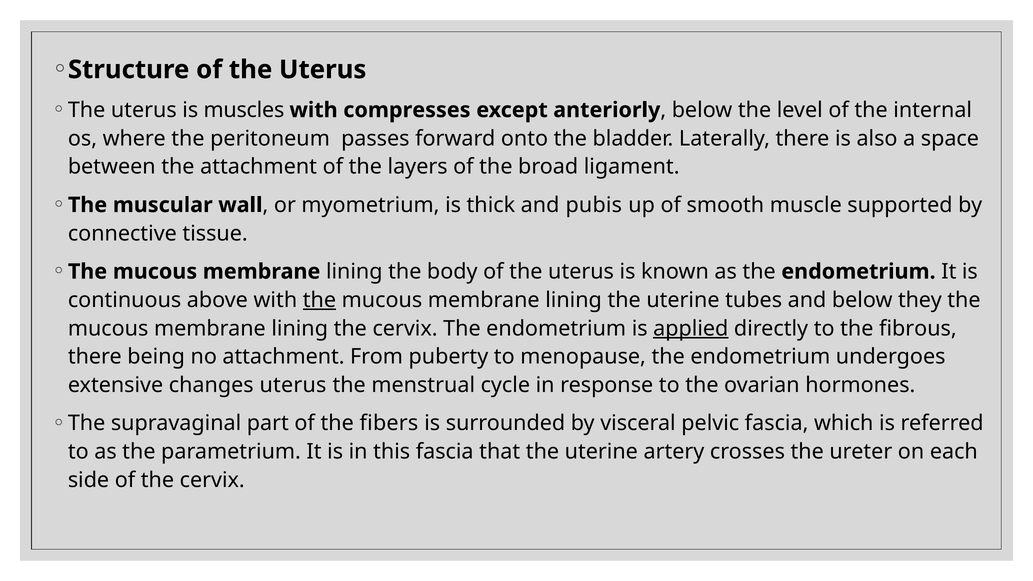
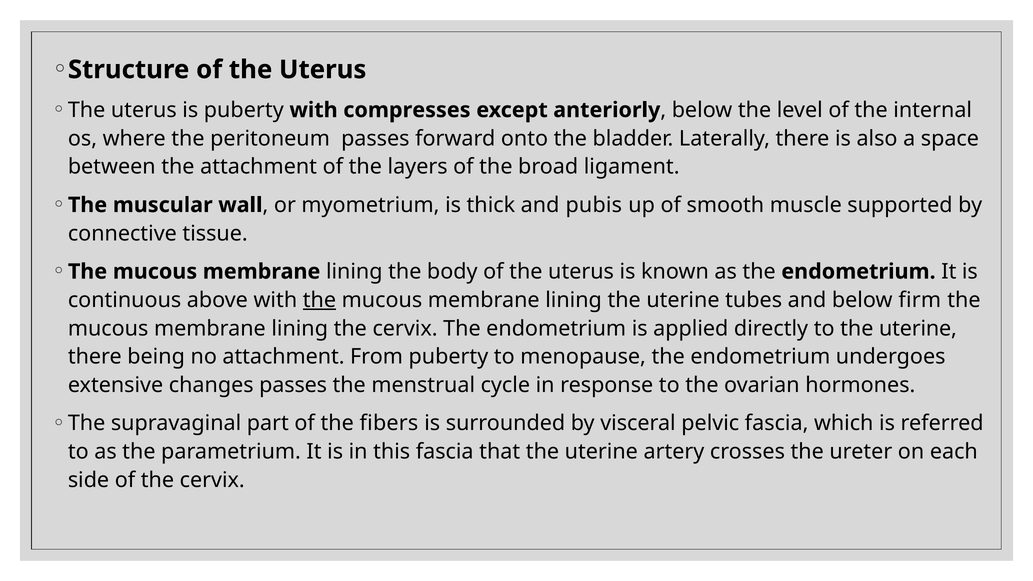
is muscles: muscles -> puberty (244, 110)
they: they -> firm (920, 300)
applied underline: present -> none (691, 328)
to the fibrous: fibrous -> uterine (918, 328)
changes uterus: uterus -> passes (293, 385)
